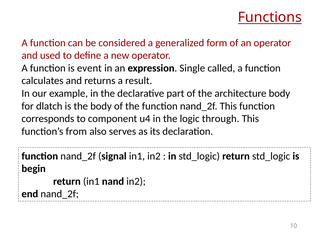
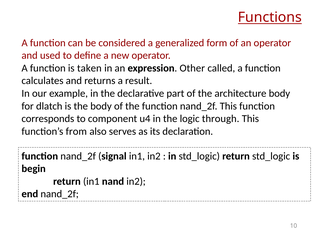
event: event -> taken (89, 68)
Single: Single -> Other (192, 68)
